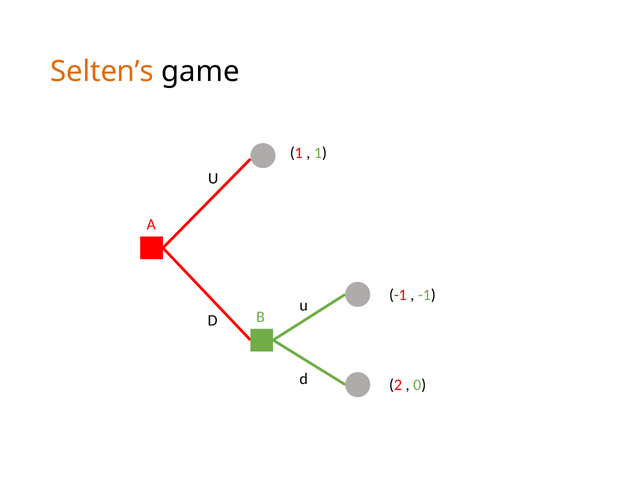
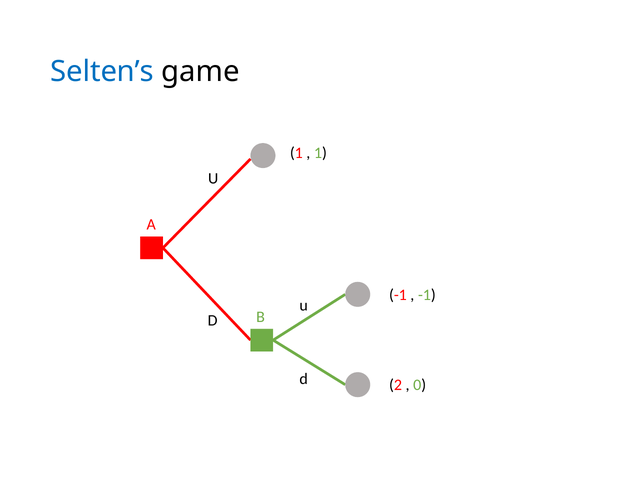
Selten’s colour: orange -> blue (102, 72)
